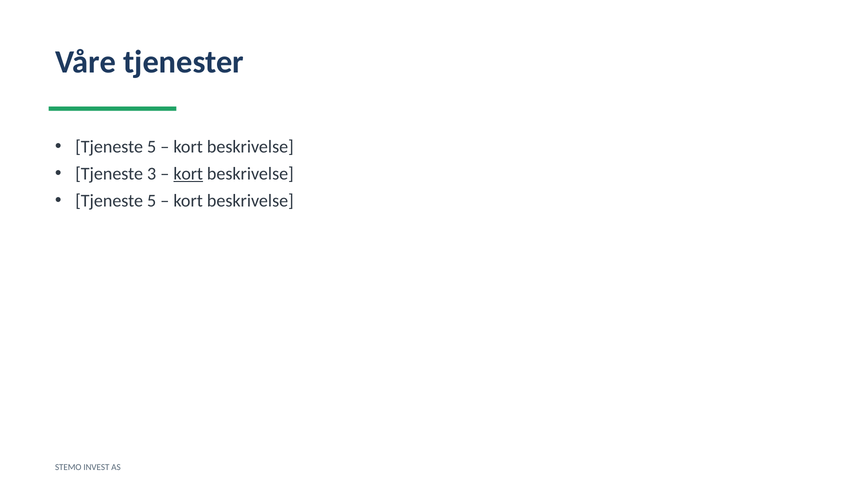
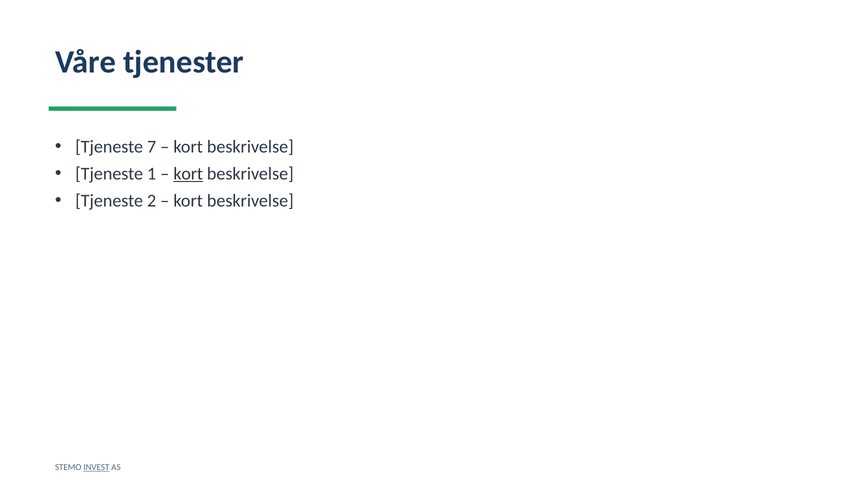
5: 5 -> 7 (152, 147)
3: 3 -> 1 (152, 174)
5: 5 -> 2 (152, 201)
INVEST underline: none -> present (96, 467)
